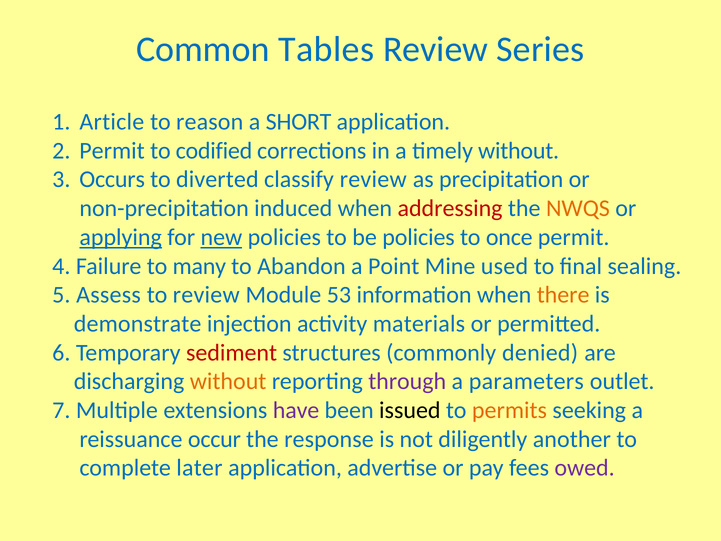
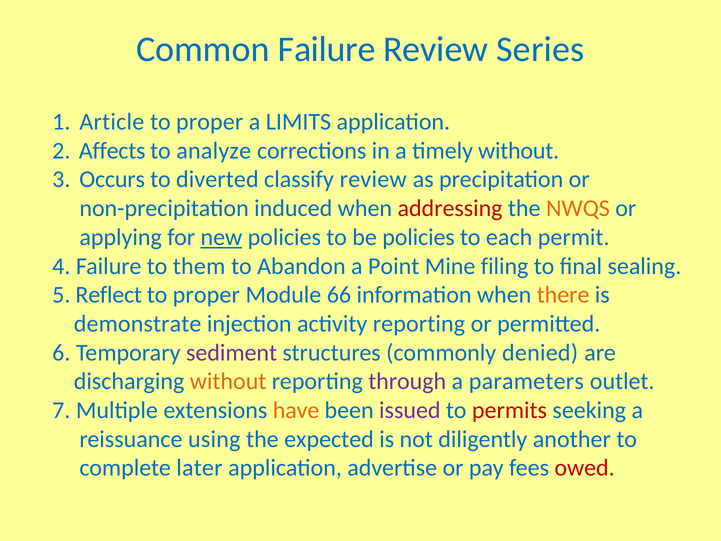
Common Tables: Tables -> Failure (327, 49)
reason: reason -> proper (210, 122)
SHORT: SHORT -> LIMITS (298, 122)
Permit: Permit -> Affects (112, 151)
codified: codified -> analyze (214, 151)
applying underline: present -> none (121, 237)
once: once -> each (509, 237)
many: many -> them (199, 266)
used: used -> filing (505, 266)
Assess: Assess -> Reflect (109, 295)
review: review -> proper (206, 295)
53: 53 -> 66 (339, 295)
activity materials: materials -> reporting (419, 324)
sediment colour: red -> purple (232, 352)
have colour: purple -> orange (296, 410)
issued colour: black -> purple (410, 410)
permits colour: orange -> red (509, 410)
occur: occur -> using (214, 439)
response: response -> expected (329, 439)
owed colour: purple -> red (585, 468)
